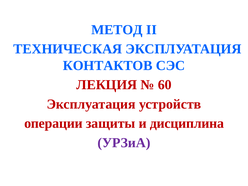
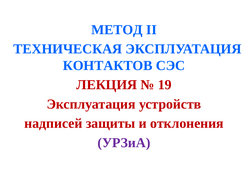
60: 60 -> 19 (165, 85)
операции: операции -> надписей (53, 123)
дисциплина: дисциплина -> отклонения (187, 123)
